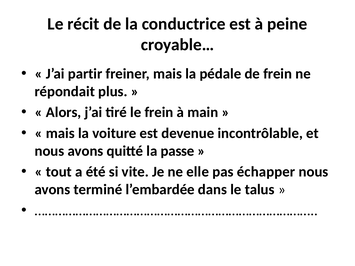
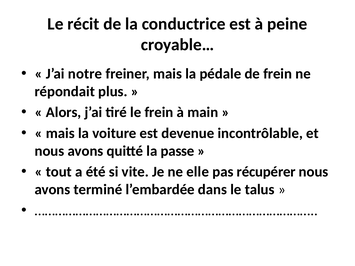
partir: partir -> notre (85, 74)
échapper: échapper -> récupérer (266, 172)
